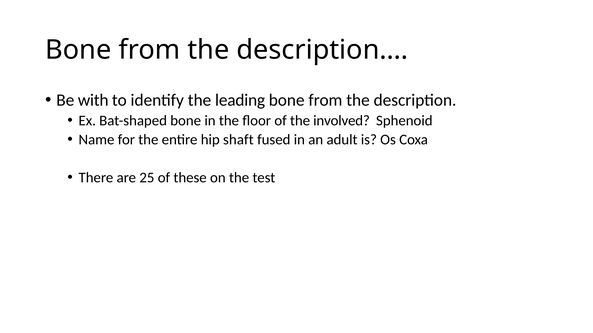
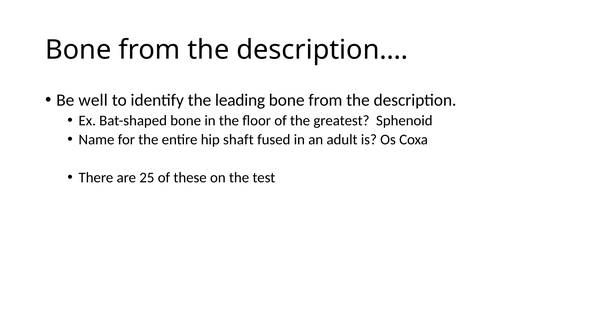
with: with -> well (93, 100)
involved: involved -> greatest (341, 121)
